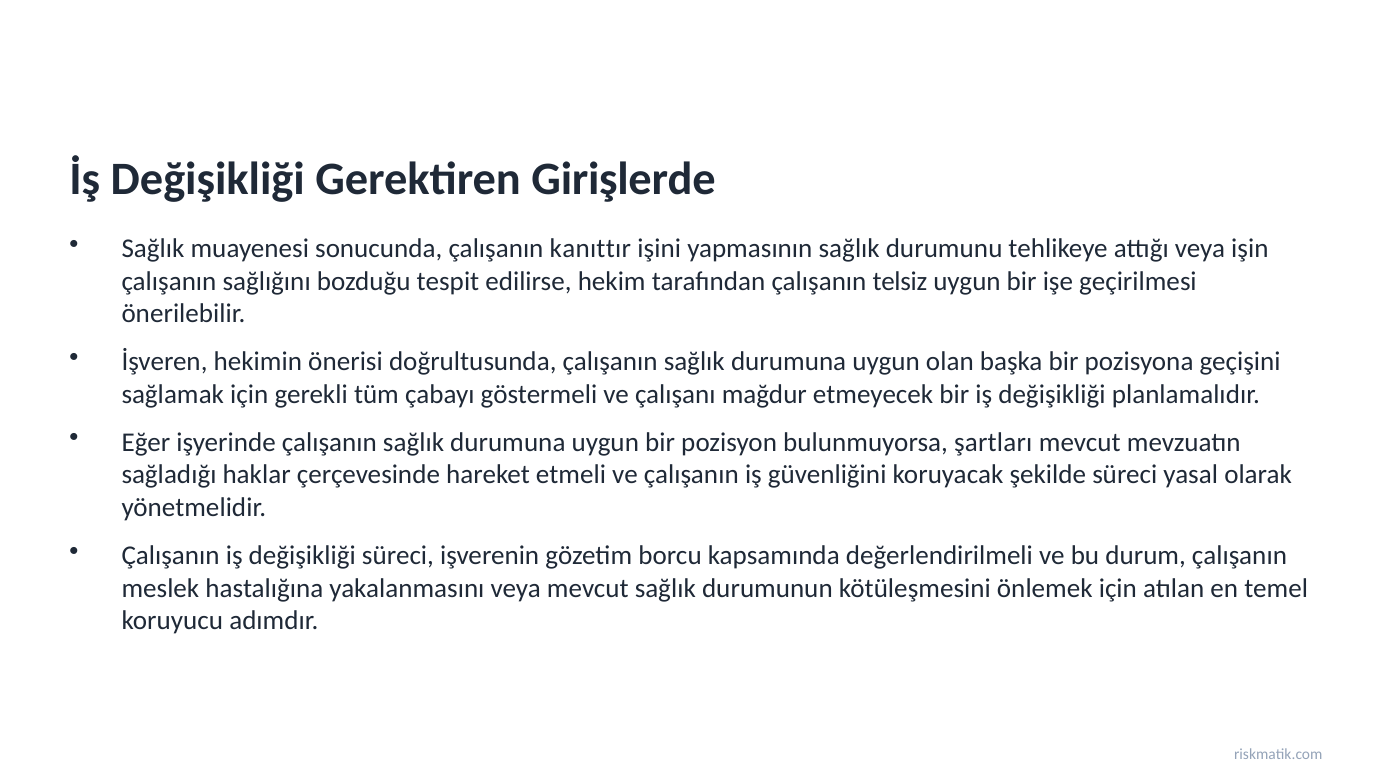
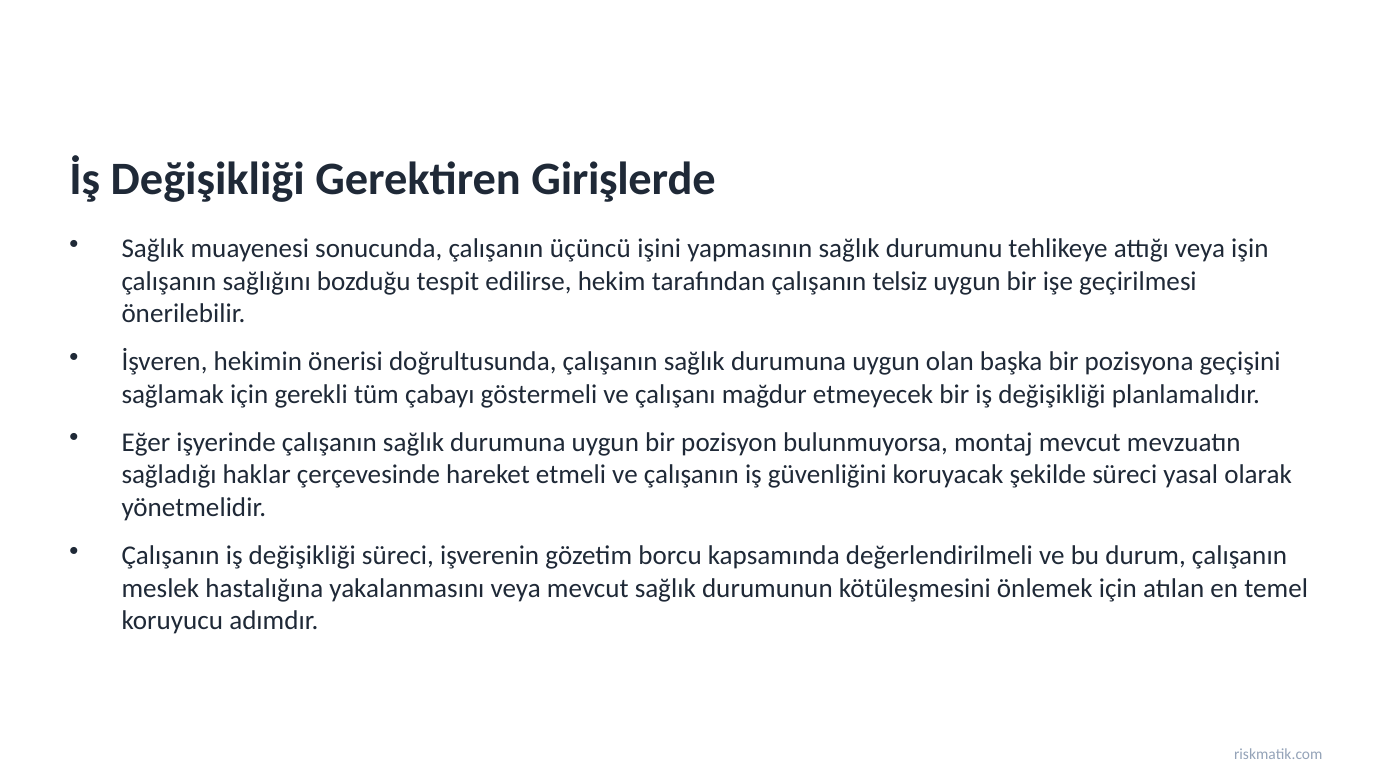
kanıttır: kanıttır -> üçüncü (590, 249)
şartları: şartları -> montaj (993, 442)
